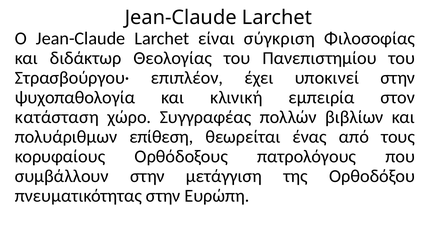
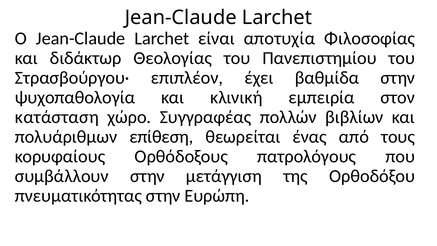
σύγκριση: σύγκριση -> αποτυχία (279, 39)
υποκινεί: υποκινεί -> βαθμίδα (327, 78)
